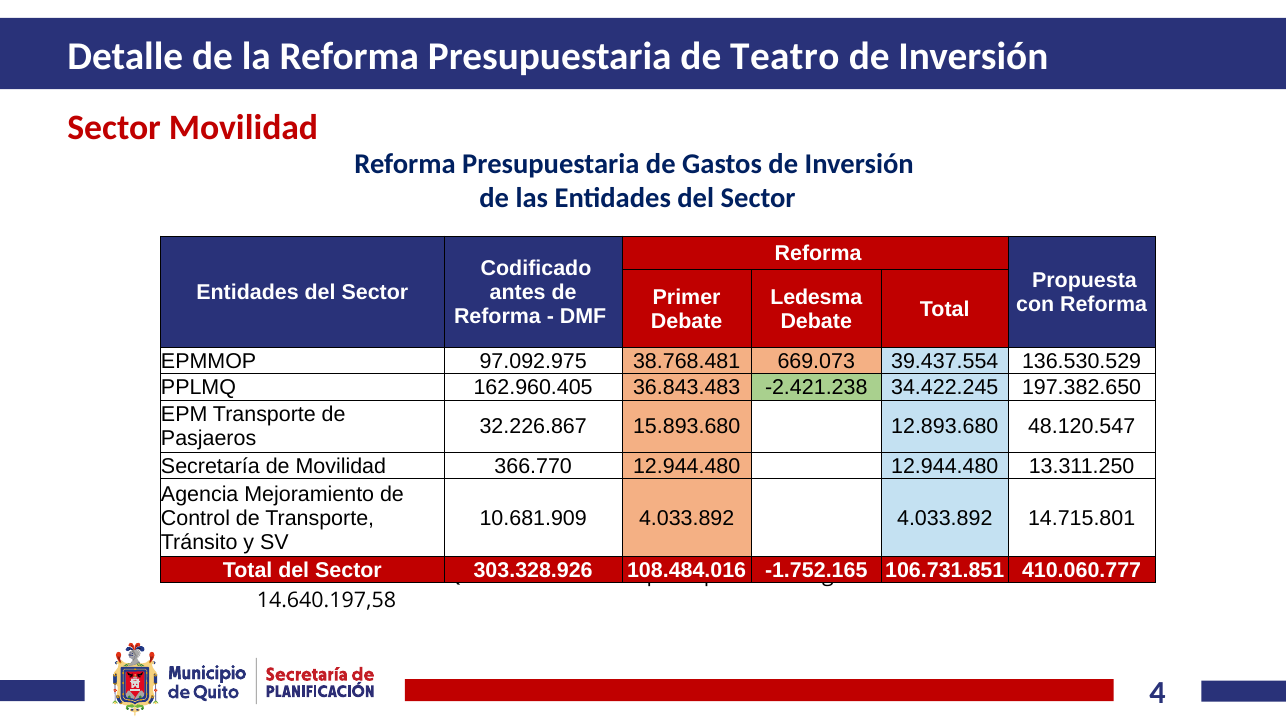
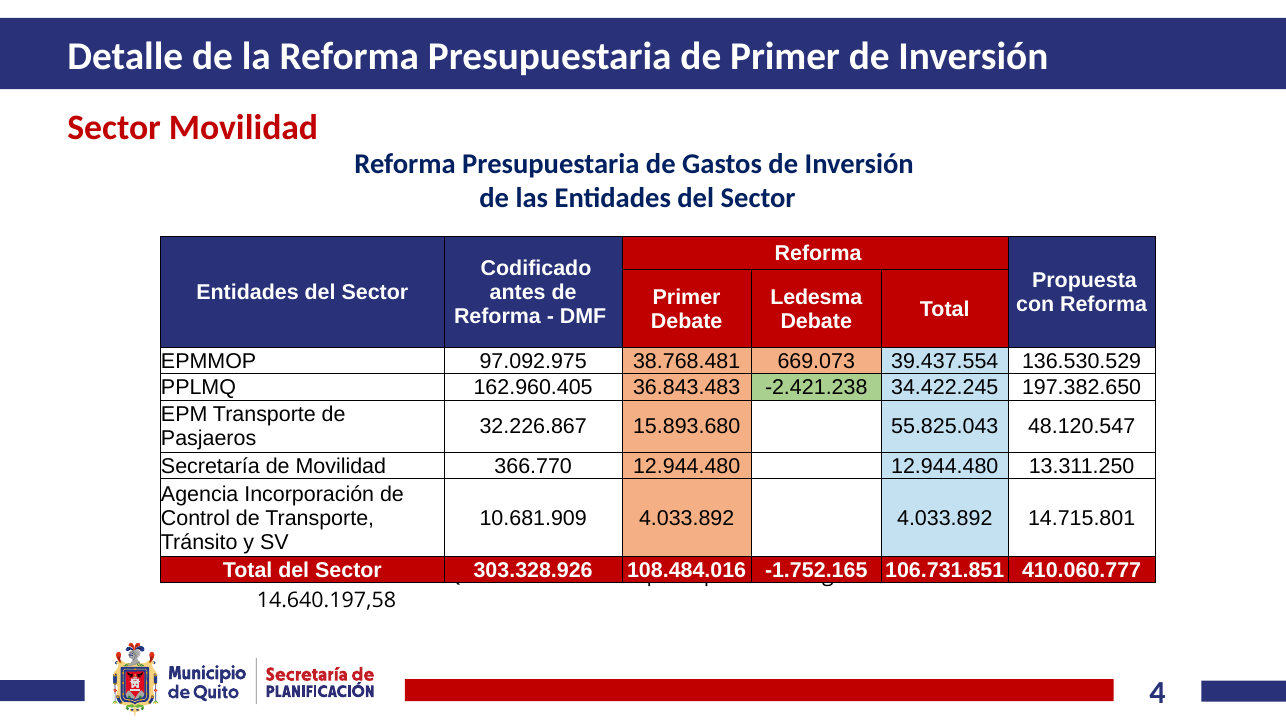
de Teatro: Teatro -> Primer (785, 56)
12.893.680: 12.893.680 -> 55.825.043 (945, 427)
Mejoramiento: Mejoramiento -> Incorporación (309, 494)
